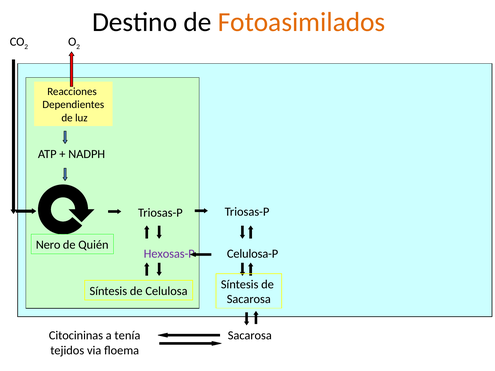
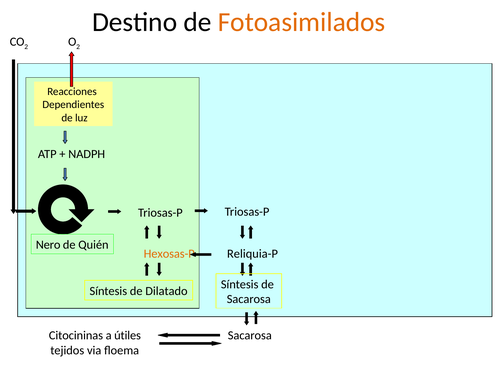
Hexosas-P colour: purple -> orange (169, 254)
Celulosa-P: Celulosa-P -> Reliquia-P (252, 254)
Celulosa: Celulosa -> Dilatado (166, 291)
tenía: tenía -> útiles (128, 336)
